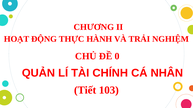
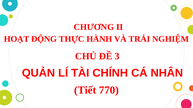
0: 0 -> 3 (117, 57)
103: 103 -> 770 (109, 91)
